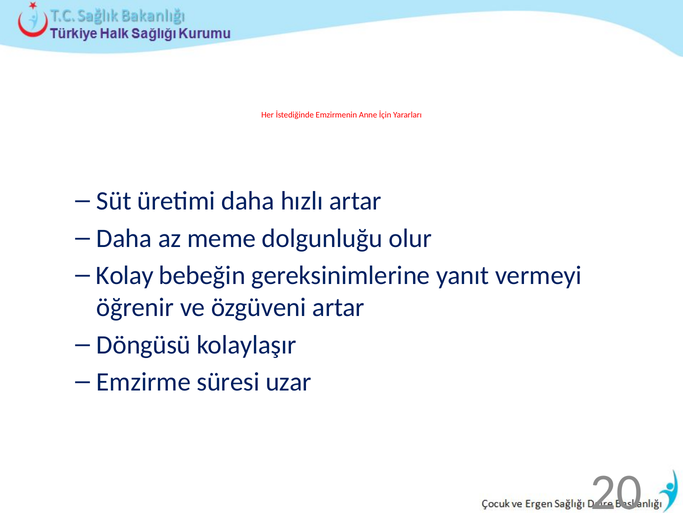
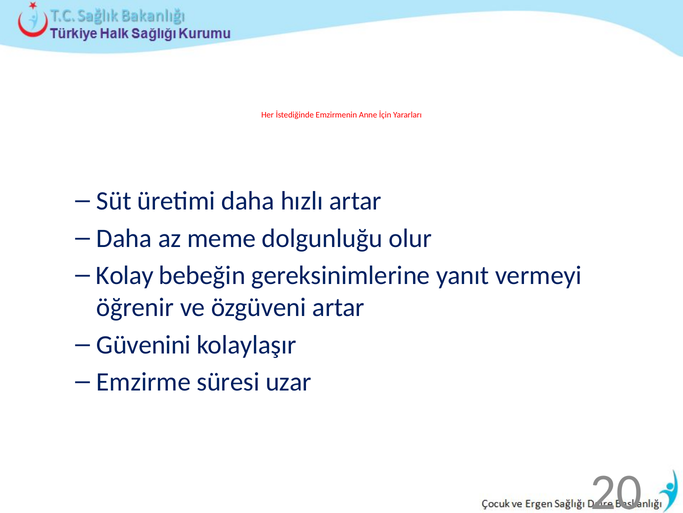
Döngüsü: Döngüsü -> Güvenini (144, 344)
